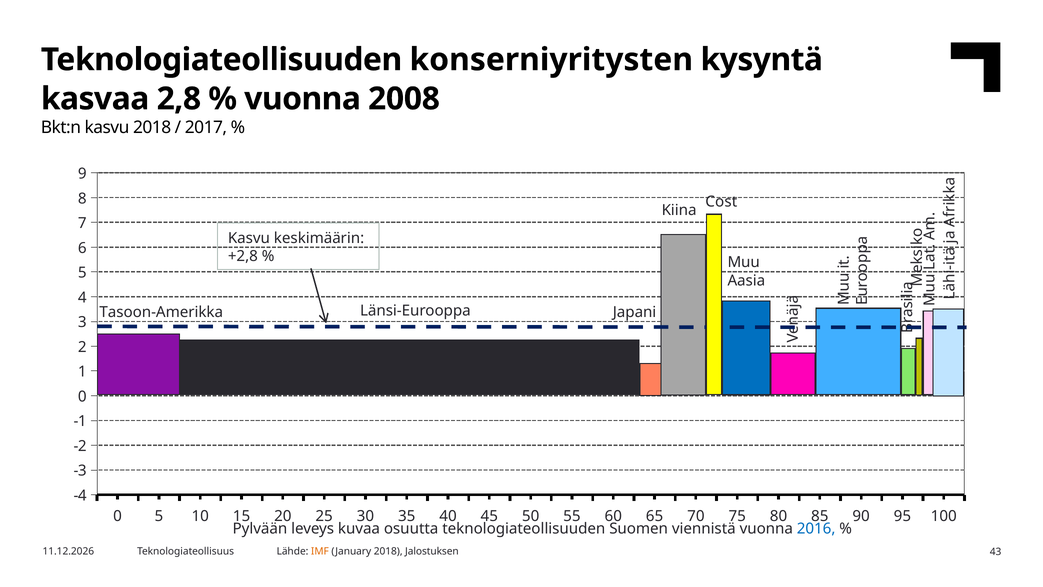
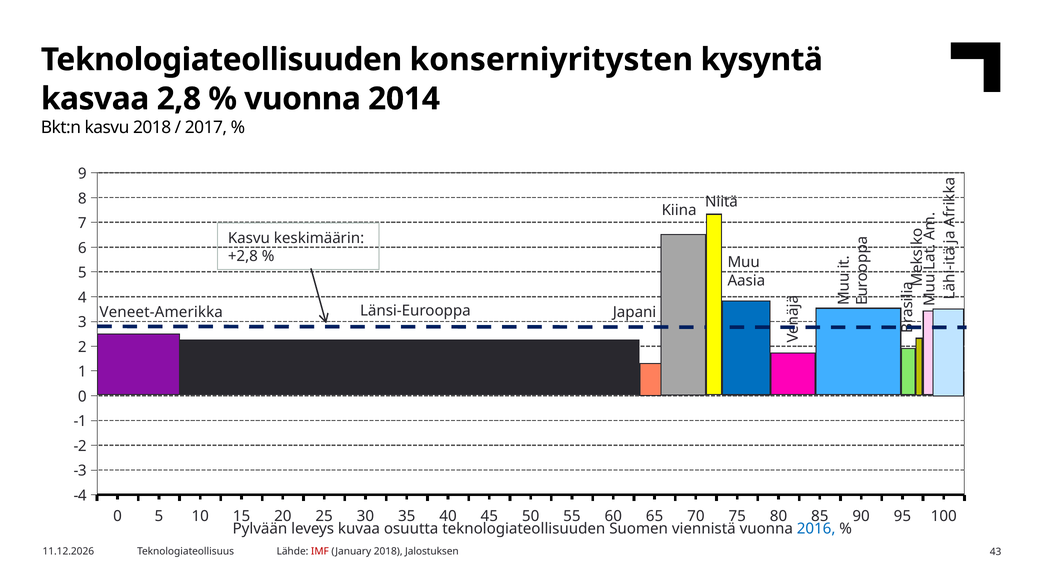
2008: 2008 -> 2014 (404, 99)
Cost: Cost -> Niitä (721, 202)
Tasoon-Amerikka: Tasoon-Amerikka -> Veneet-Amerikka (161, 312)
IMF colour: orange -> red (320, 551)
